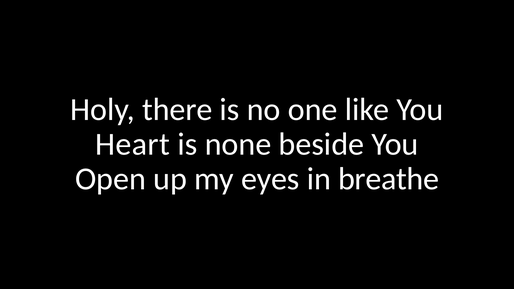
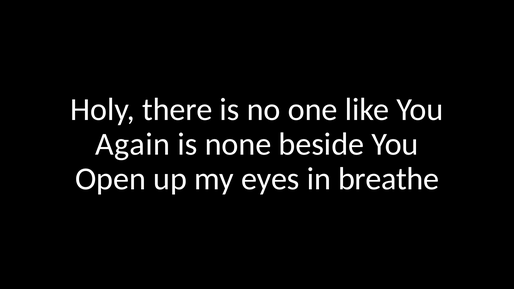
Heart: Heart -> Again (133, 144)
